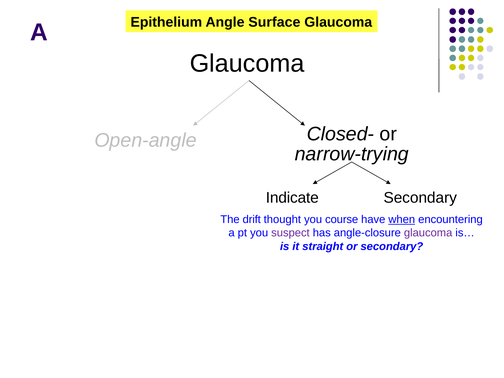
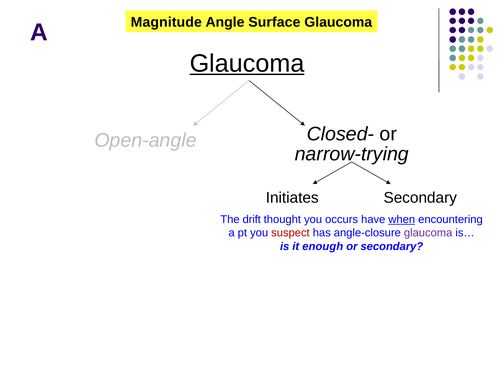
Epithelium: Epithelium -> Magnitude (166, 22)
Glaucoma underline: none -> present (247, 64)
Indicate: Indicate -> Initiates (292, 198)
course: course -> occurs (342, 219)
suspect colour: purple -> red (290, 233)
straight: straight -> enough (323, 246)
